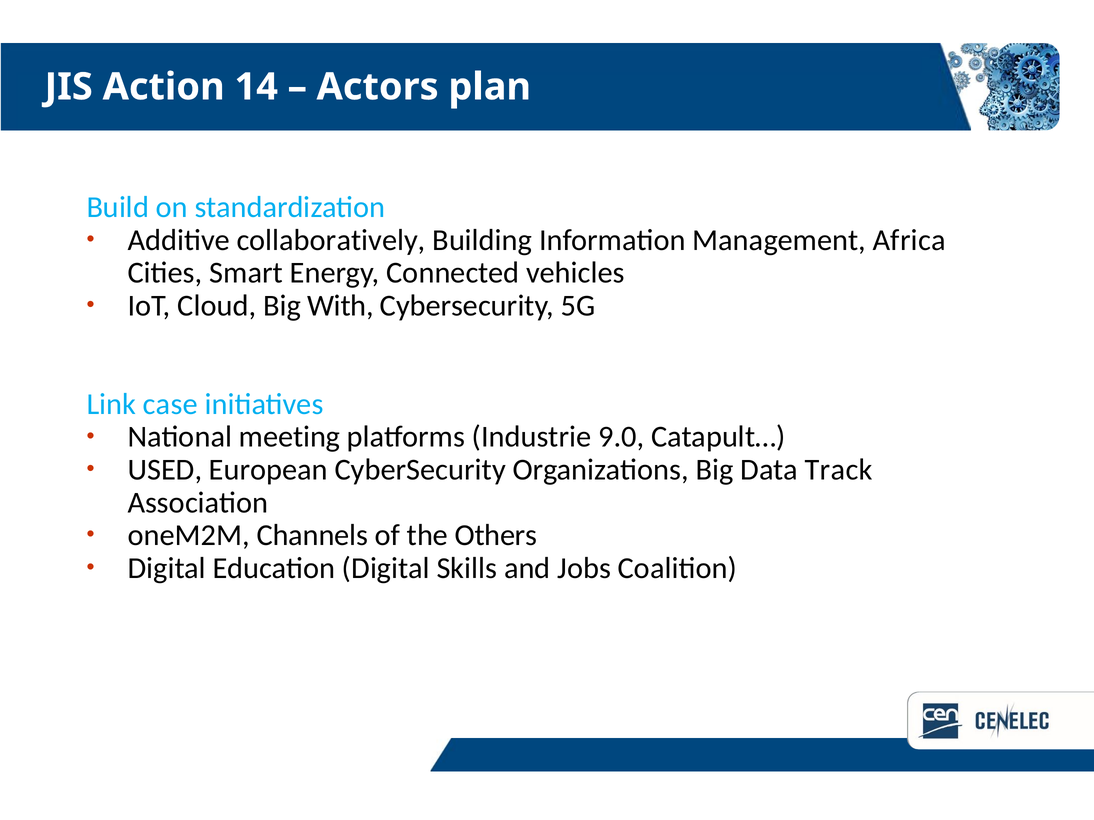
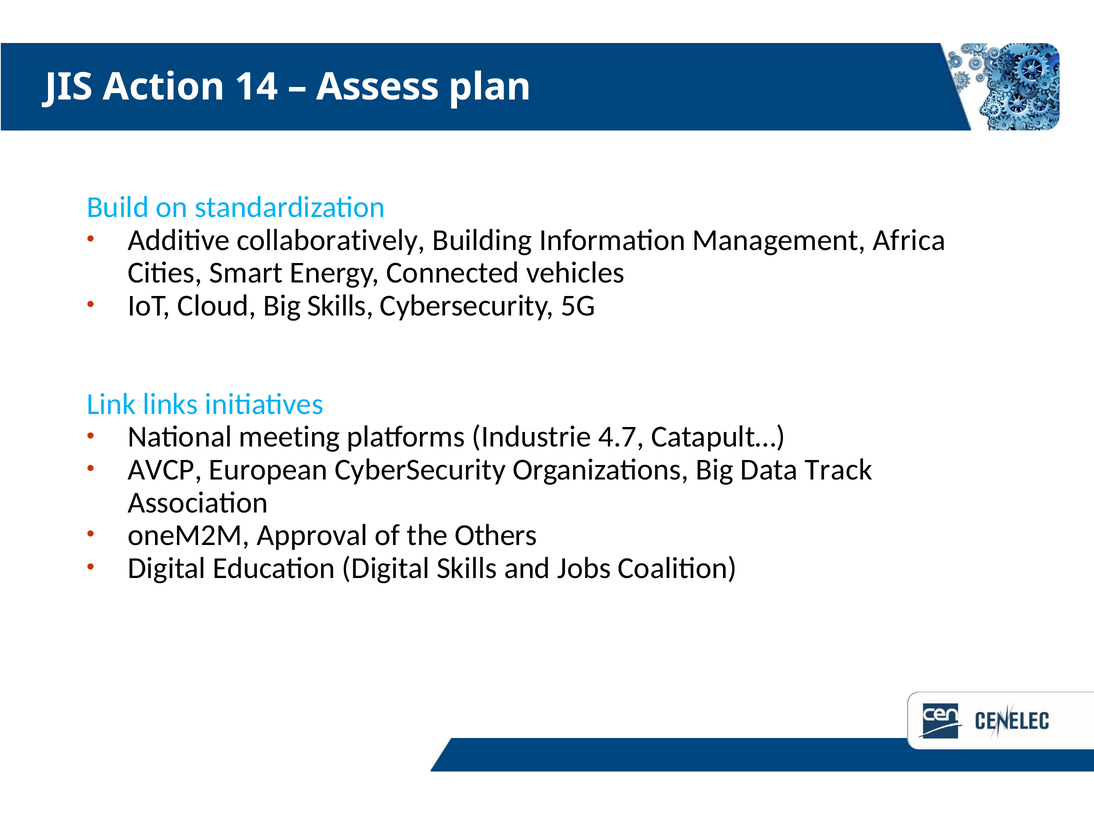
Actors: Actors -> Assess (378, 87)
Big With: With -> Skills (340, 306)
case: case -> links (170, 404)
9.0: 9.0 -> 4.7 (621, 437)
USED: USED -> AVCP (165, 470)
Channels: Channels -> Approval (312, 536)
